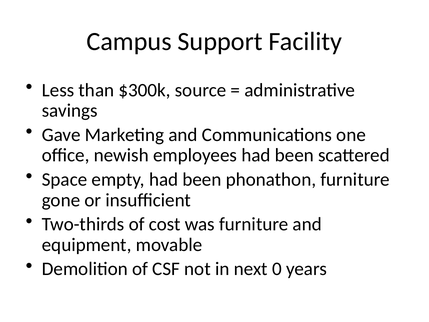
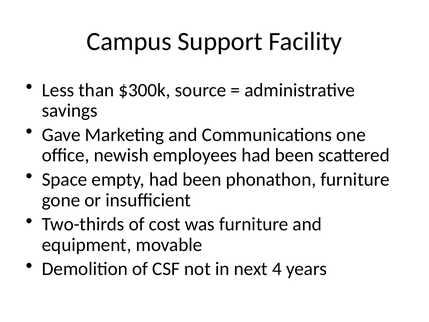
0: 0 -> 4 (277, 269)
